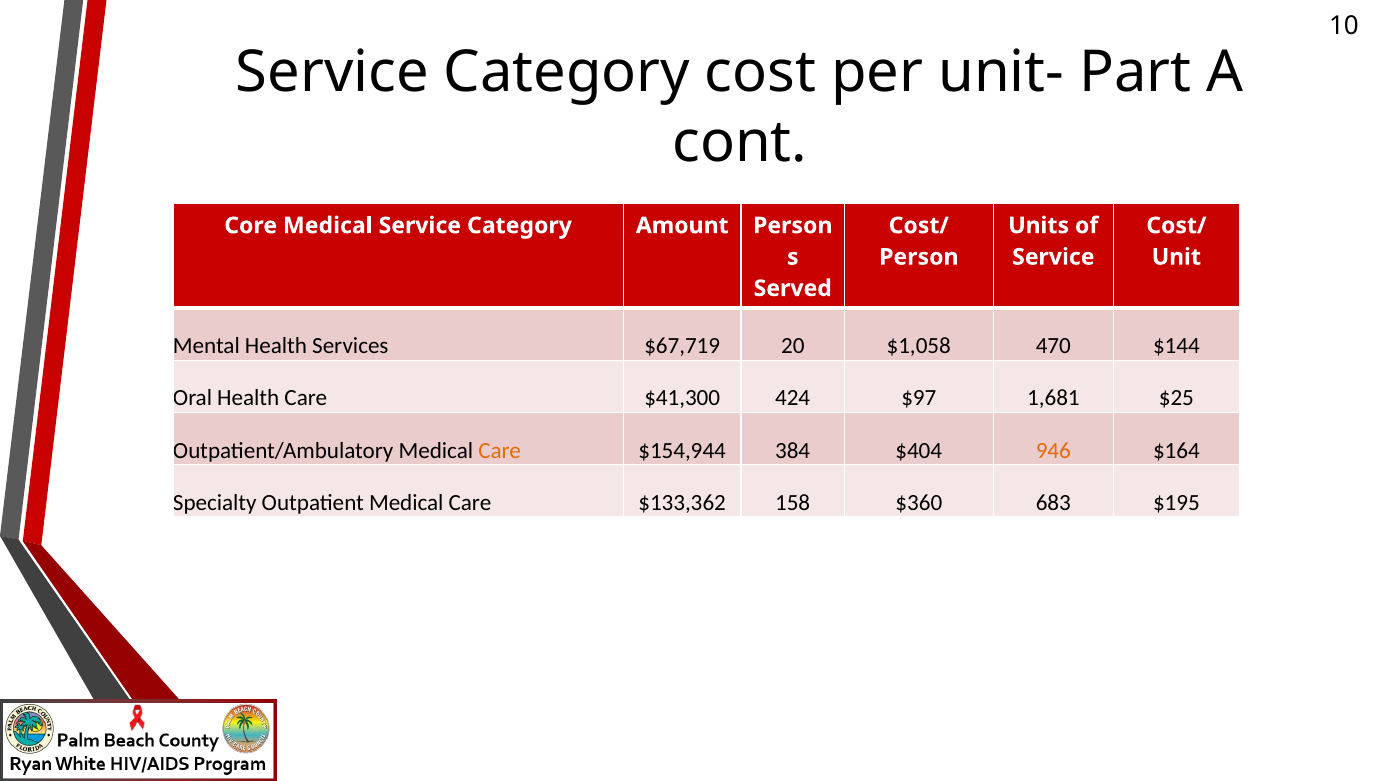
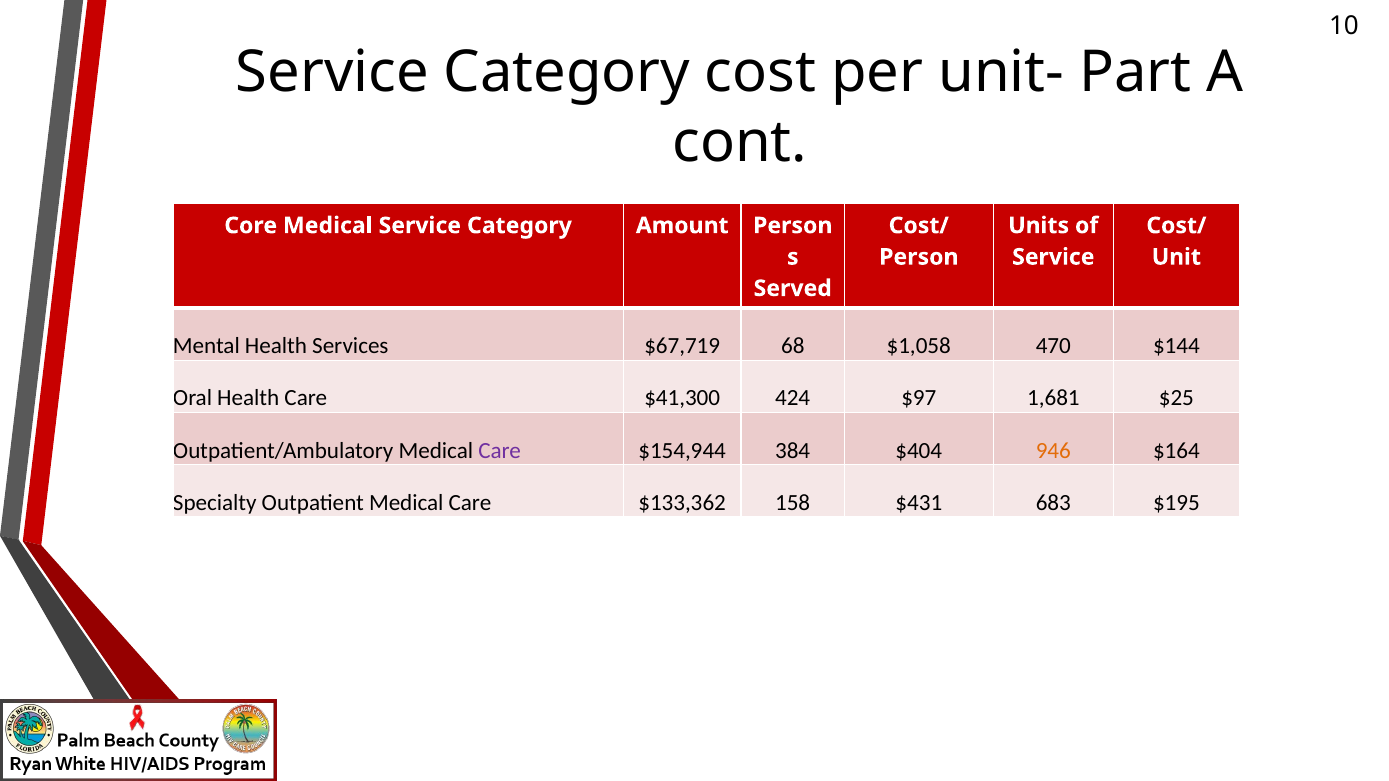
20: 20 -> 68 (793, 346)
Care colour: orange -> purple (500, 451)
$360: $360 -> $431 (919, 503)
